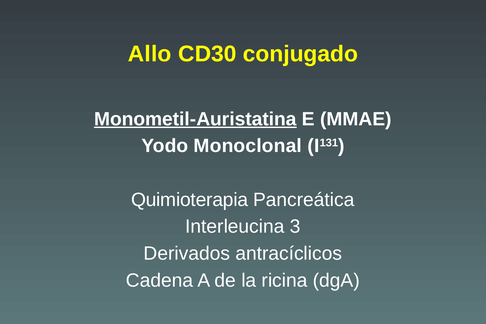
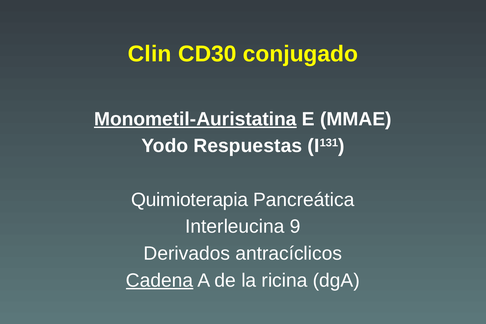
Allo: Allo -> Clin (150, 54)
Monoclonal: Monoclonal -> Respuestas (248, 146)
3: 3 -> 9 (295, 227)
Cadena underline: none -> present (160, 280)
